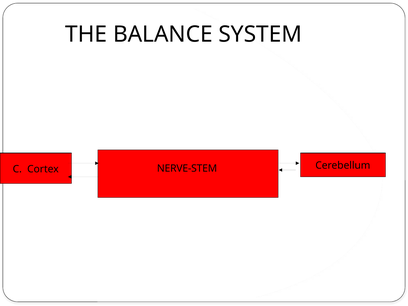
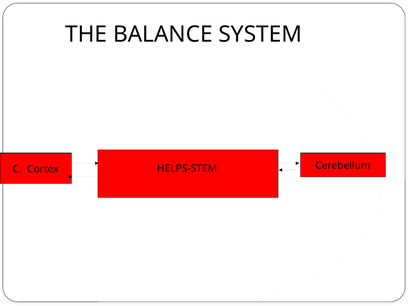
NERVE-STEM: NERVE-STEM -> HELPS-STEM (187, 169)
